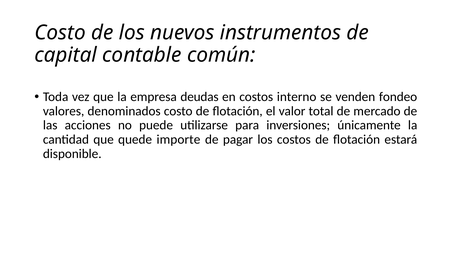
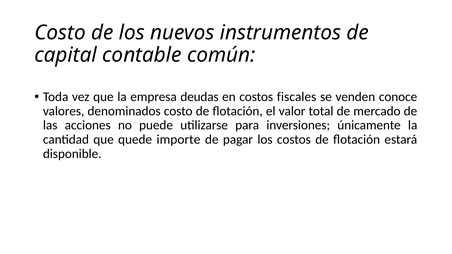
interno: interno -> fiscales (297, 97)
fondeo: fondeo -> conoce (398, 97)
